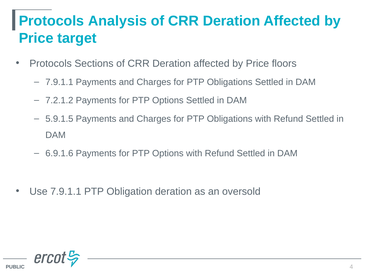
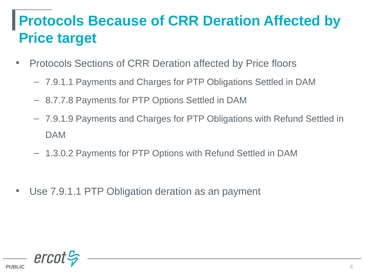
Analysis: Analysis -> Because (117, 21)
7.2.1.2: 7.2.1.2 -> 8.7.7.8 (59, 100)
5.9.1.5: 5.9.1.5 -> 7.9.1.9 (59, 119)
6.9.1.6: 6.9.1.6 -> 1.3.0.2 (59, 153)
oversold: oversold -> payment (241, 191)
